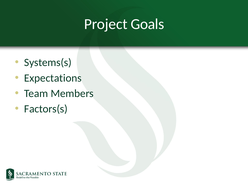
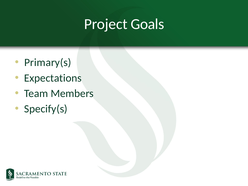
Systems(s: Systems(s -> Primary(s (48, 63)
Factors(s: Factors(s -> Specify(s (46, 109)
